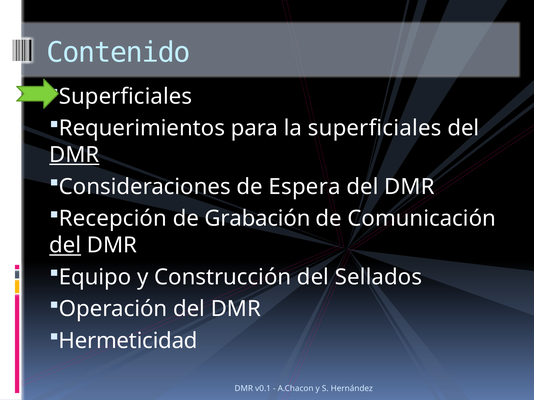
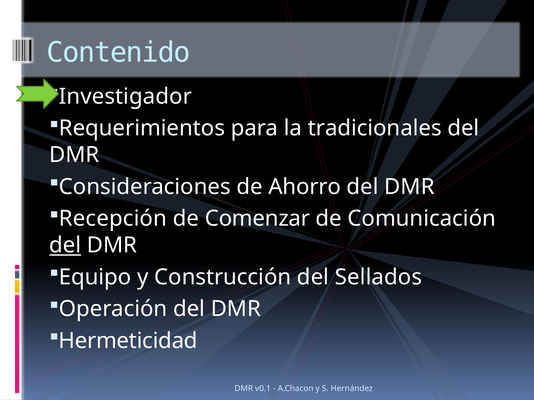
Superficiales: Superficiales -> Investigador (125, 97)
la superficiales: superficiales -> tradicionales (375, 128)
DMR underline: present -> none (74, 155)
Espera: Espera -> Ahorro (305, 187)
Grabación: Grabación -> Comenzar (257, 219)
